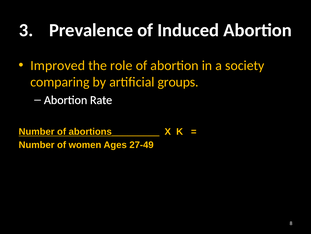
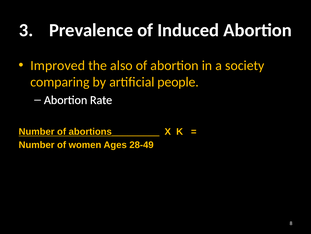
role: role -> also (121, 65)
groups: groups -> people (178, 82)
27-49: 27-49 -> 28-49 (142, 145)
